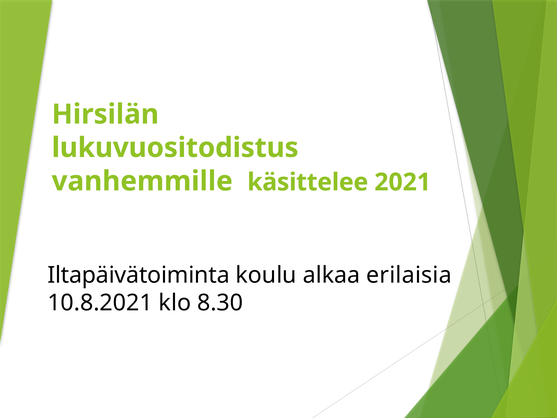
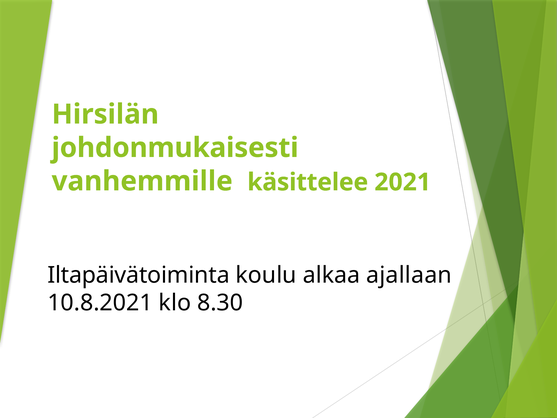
lukuvuositodistus: lukuvuositodistus -> johdonmukaisesti (175, 148)
erilaisia: erilaisia -> ajallaan (409, 275)
